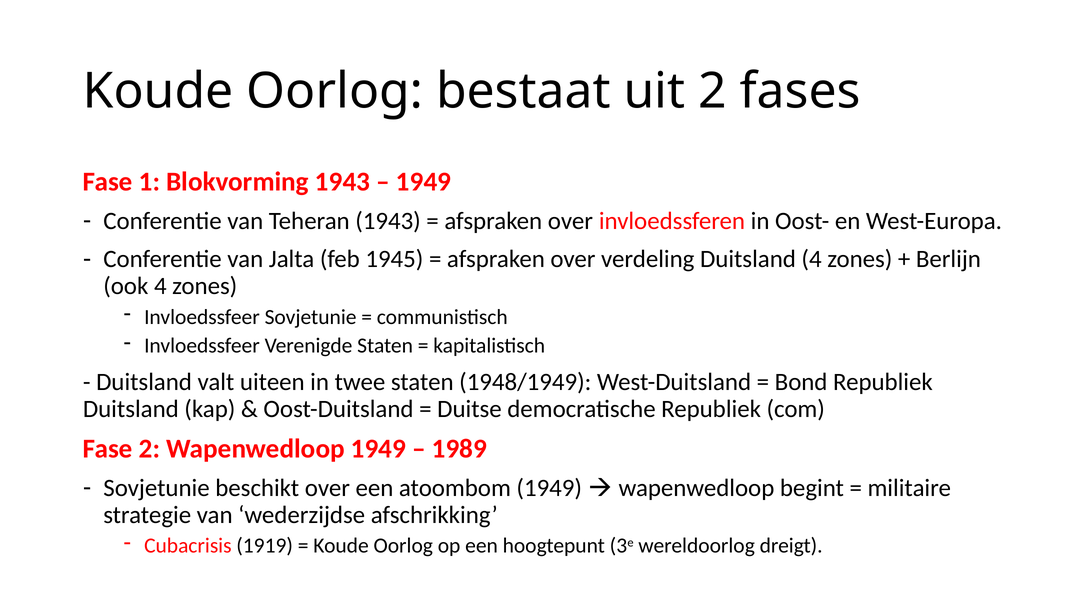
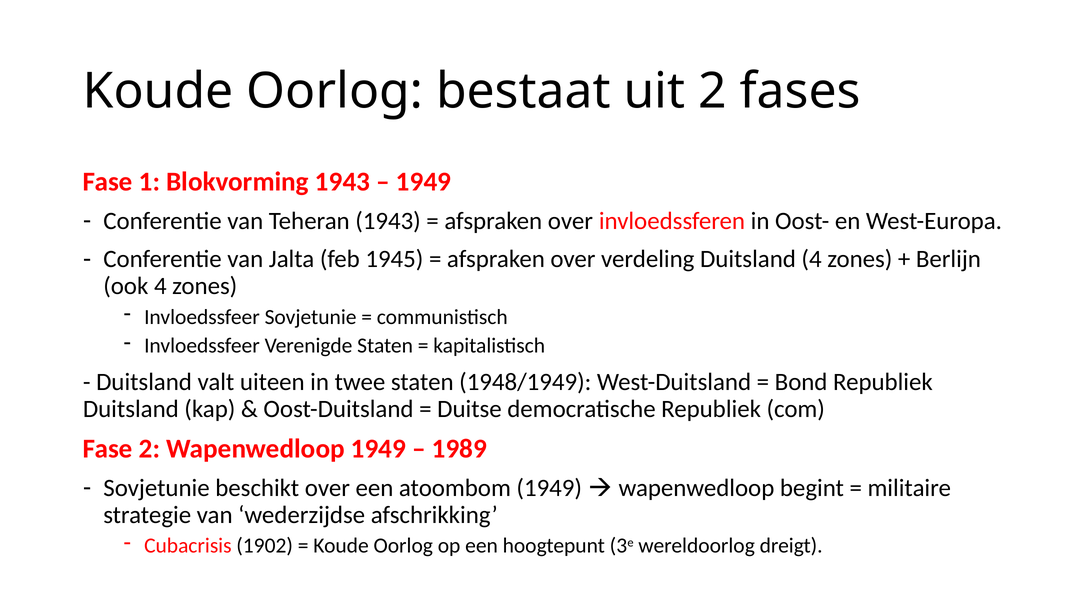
1919: 1919 -> 1902 (265, 546)
